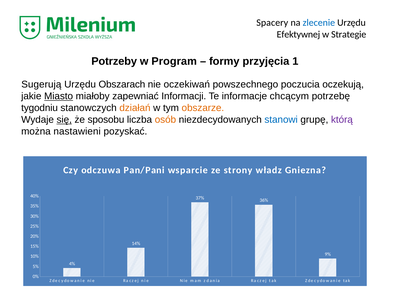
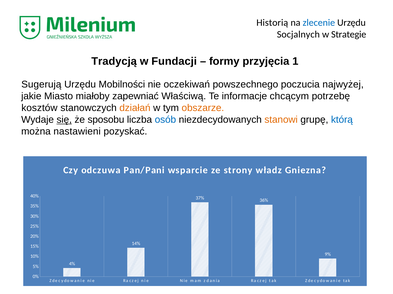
Spacery: Spacery -> Historią (272, 23)
Efektywnej: Efektywnej -> Socjalnych (298, 35)
Potrzeby: Potrzeby -> Tradycją (114, 61)
Program: Program -> Fundacji (174, 61)
Obszarach: Obszarach -> Mobilności (122, 85)
oczekują: oczekują -> najwyżej (343, 85)
Miasto underline: present -> none (59, 96)
Informacji: Informacji -> Właściwą (184, 96)
tygodniu: tygodniu -> kosztów (39, 108)
osób colour: orange -> blue (165, 120)
stanowi colour: blue -> orange (281, 120)
którą colour: purple -> blue (342, 120)
